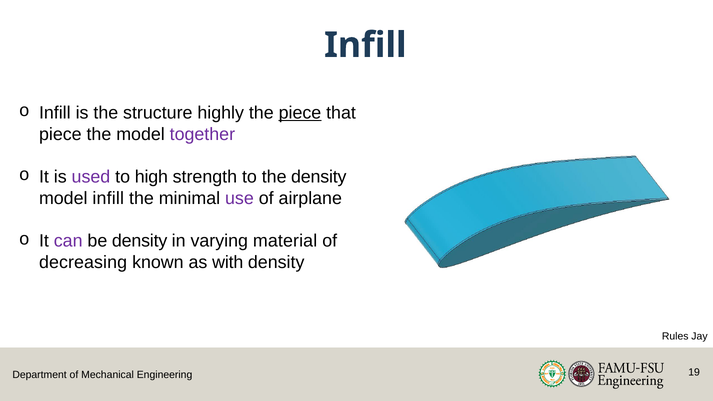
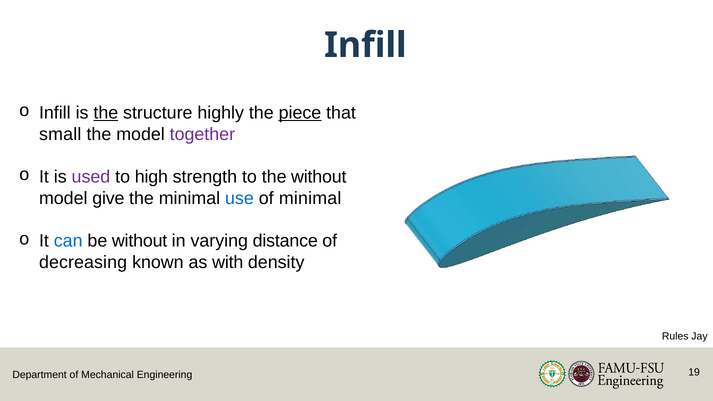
the underline: none -> present (106, 113)
piece: piece -> small (60, 134)
the density: density -> without (319, 177)
model infill: infill -> give (108, 198)
use colour: purple -> blue (239, 198)
of airplane: airplane -> minimal (310, 198)
can colour: purple -> blue (68, 241)
be density: density -> without (140, 241)
material: material -> distance (285, 241)
